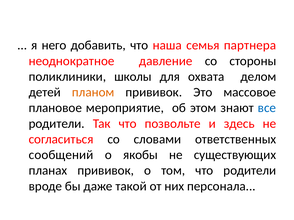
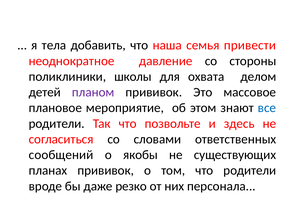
него: него -> тела (54, 45)
партнера: партнера -> привести (250, 45)
планом colour: orange -> purple (93, 92)
такой: такой -> резко (131, 187)
